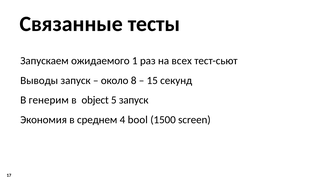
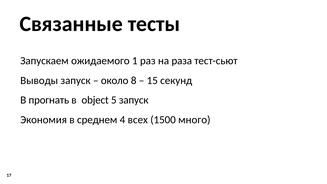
всех: всех -> раза (182, 61)
генерим: генерим -> прогнать (49, 100)
bool: bool -> всех (138, 120)
screen: screen -> много (194, 120)
